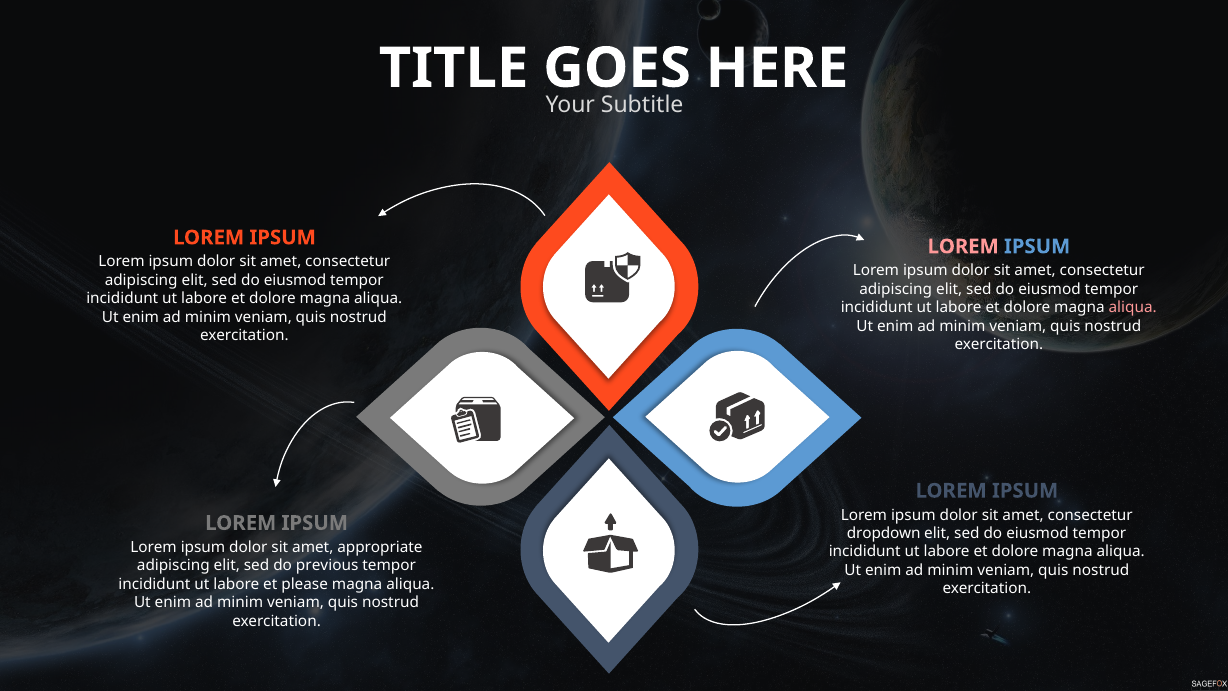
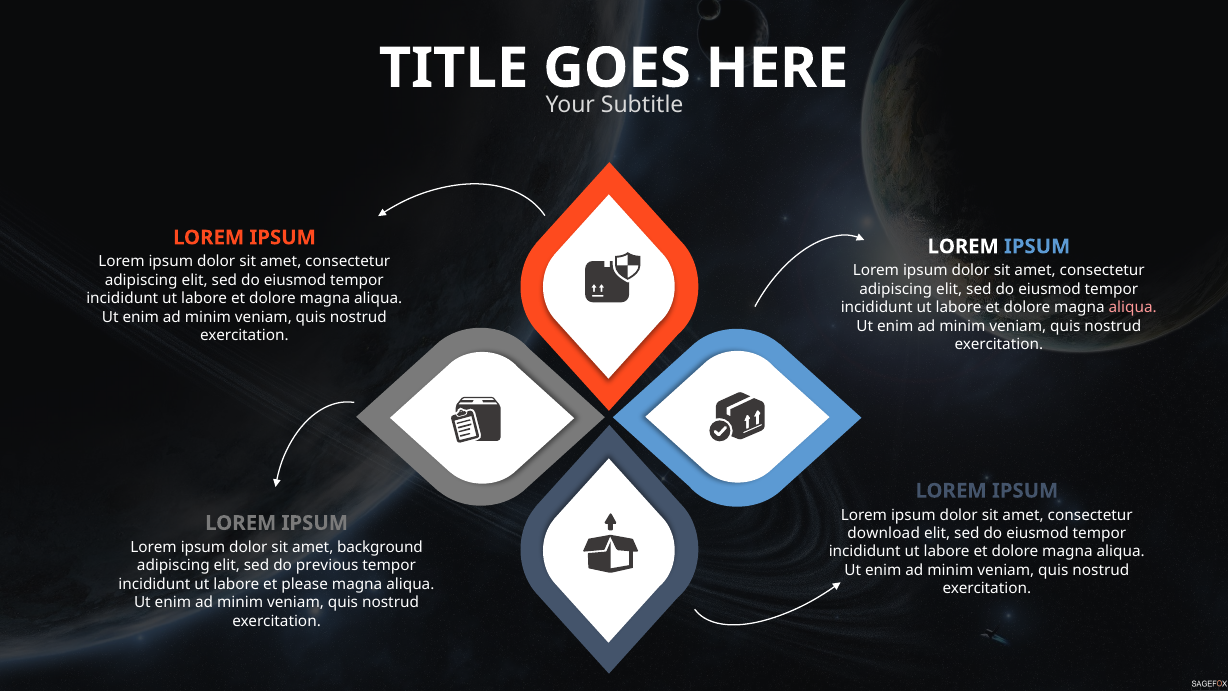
LOREM colour: pink -> white (963, 246)
dropdown: dropdown -> download (884, 533)
appropriate: appropriate -> background (380, 547)
